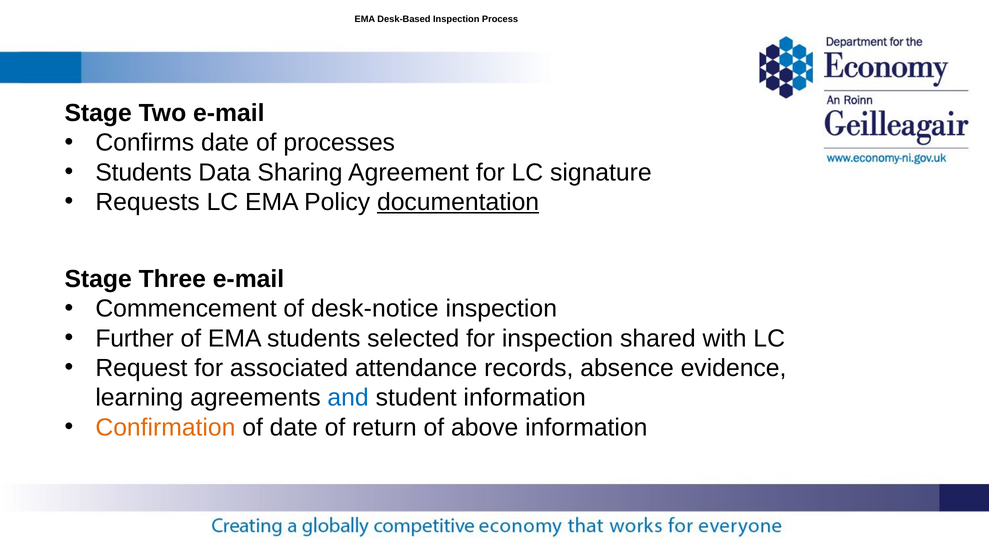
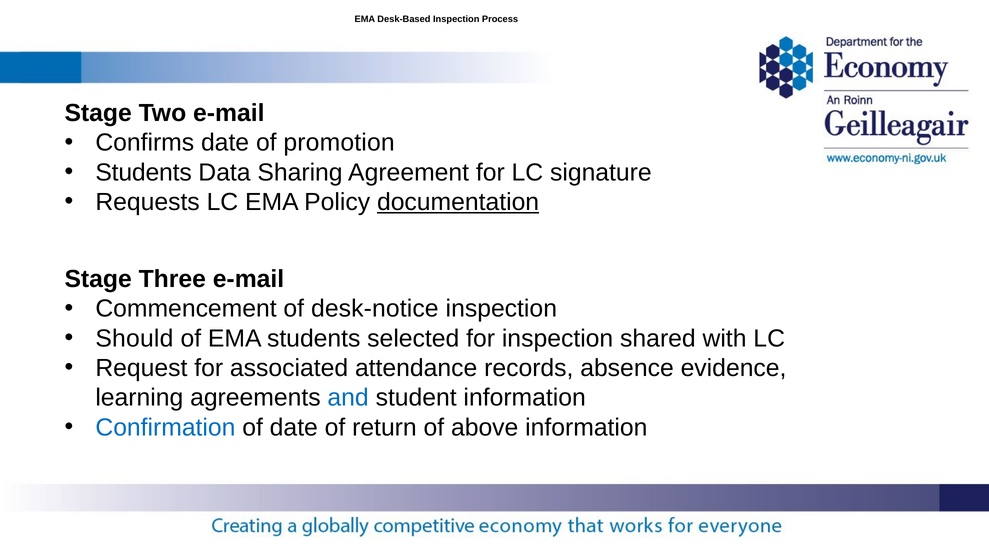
processes: processes -> promotion (339, 143)
Further: Further -> Should (134, 339)
Confirmation colour: orange -> blue (165, 428)
